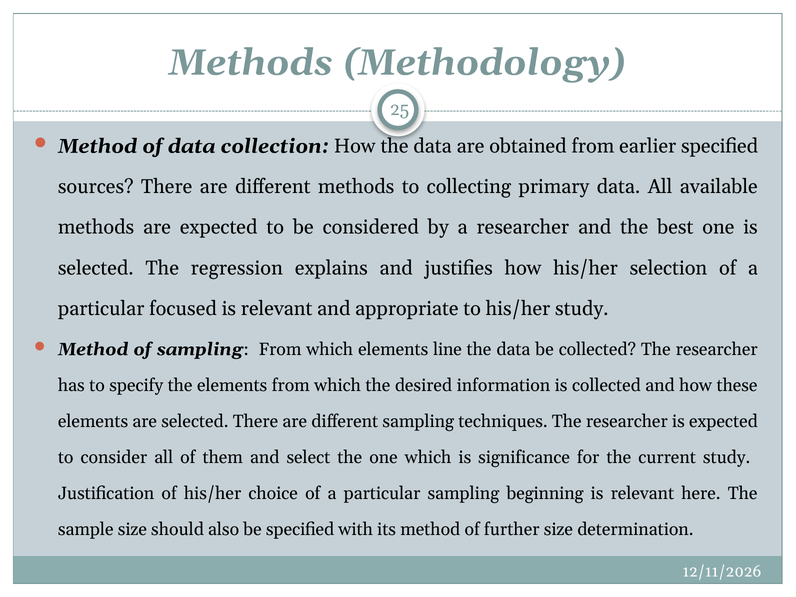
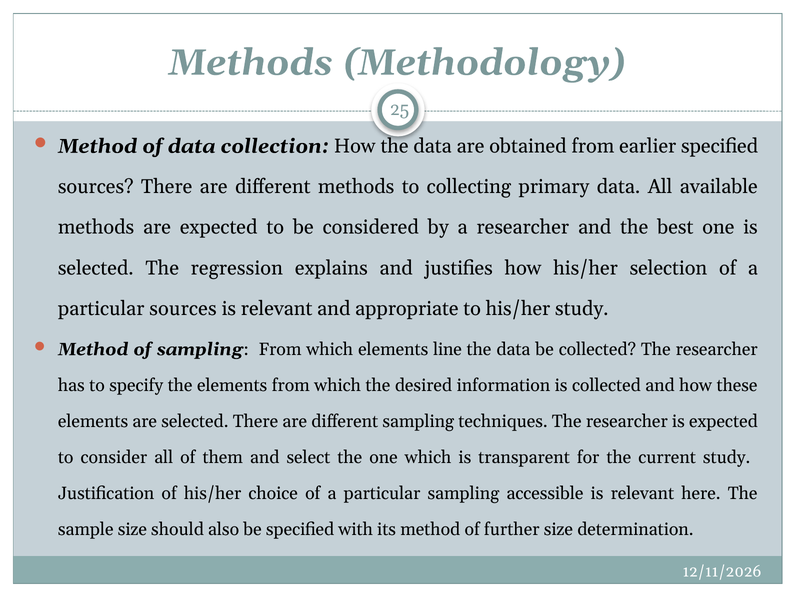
particular focused: focused -> sources (183, 309)
significance: significance -> transparent (524, 457)
beginning: beginning -> accessible (545, 493)
